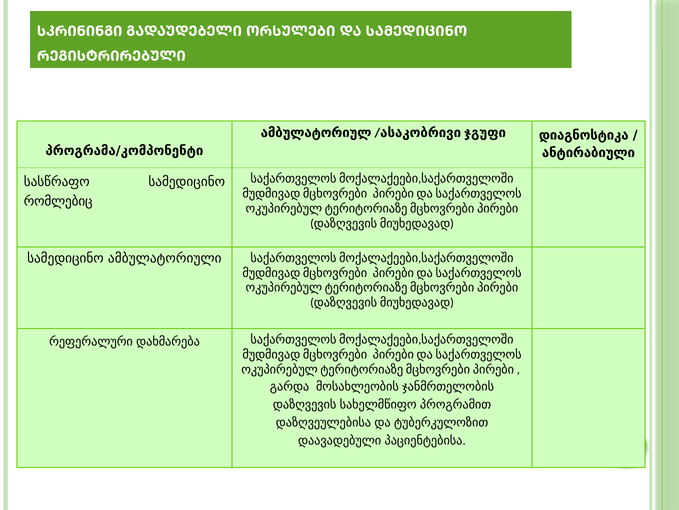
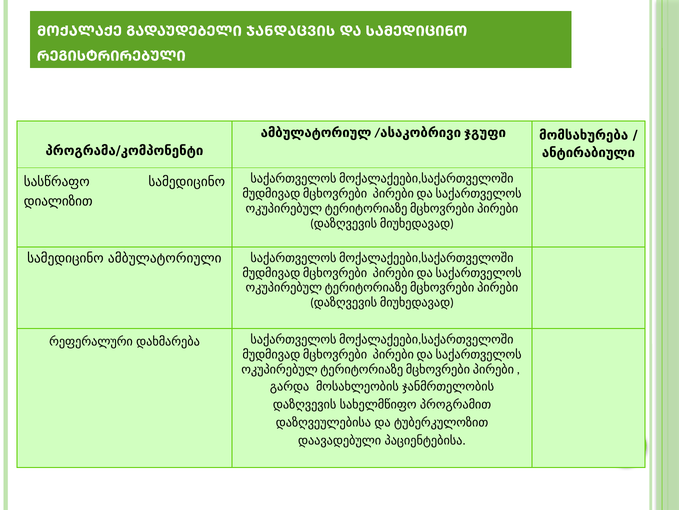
ᲡᲙᲠᲘᲜᲘᲜᲒᲘ: ᲡᲙᲠᲘᲜᲘᲜᲒᲘ -> ᲛᲝᲥᲐᲚᲐᲥᲔ (80, 31)
ᲝᲠᲡᲣᲚᲔᲑᲘ: ᲝᲠᲡᲣᲚᲔᲑᲘ -> ᲯᲐᲜᲓᲐᲪᲕᲘᲡ (291, 31)
დიაგნოსტიკა: დიაგნოსტიკა -> მომსახურება (584, 135)
რომლებიც: რომლებიც -> დიალიზით (58, 201)
